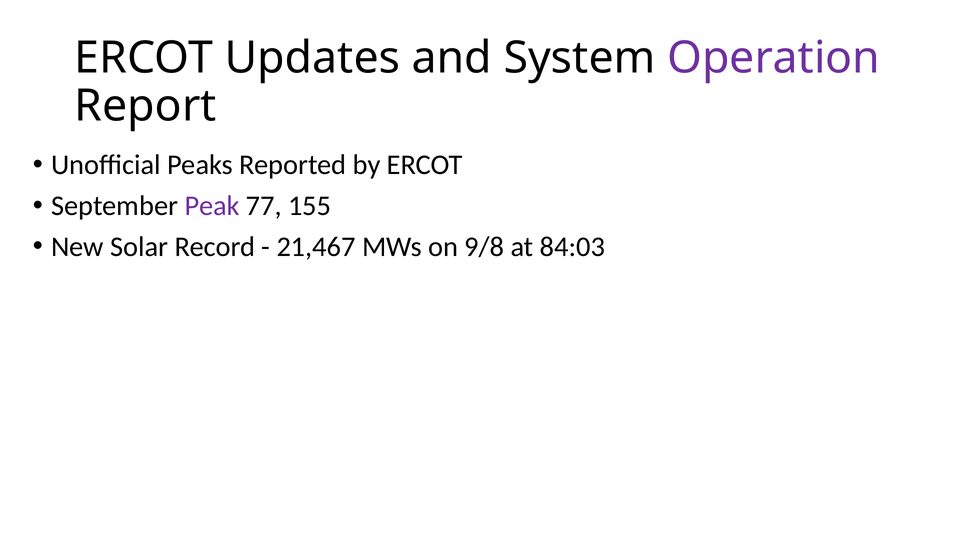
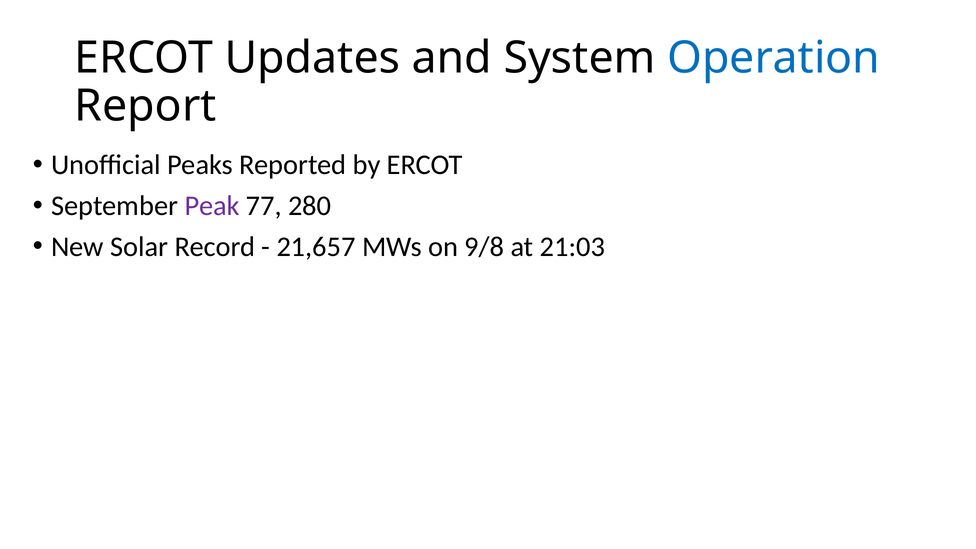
Operation colour: purple -> blue (774, 58)
155: 155 -> 280 (310, 206)
21,467: 21,467 -> 21,657 (316, 247)
84:03: 84:03 -> 21:03 (573, 247)
